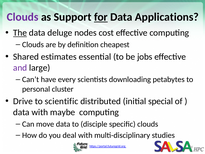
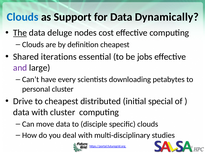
Clouds colour: purple -> blue (23, 17)
for underline: present -> none (101, 17)
Applications: Applications -> Dynamically (167, 17)
estimates: estimates -> iterations (59, 57)
to scientific: scientific -> cheapest (62, 101)
with maybe: maybe -> cluster (63, 112)
